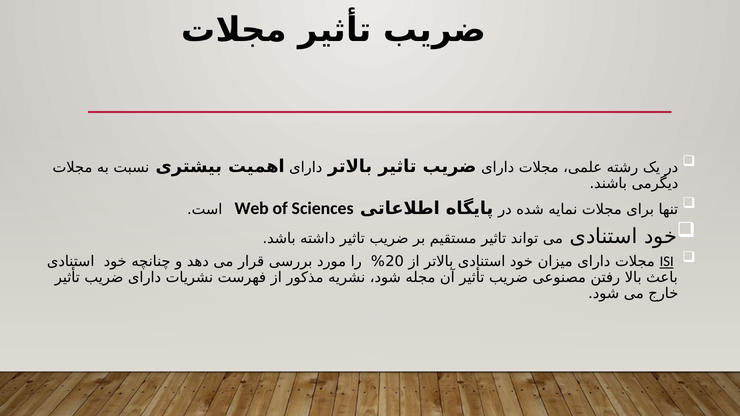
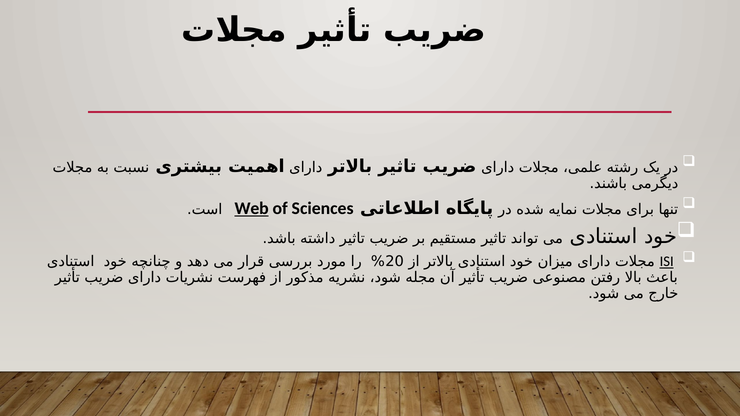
Web underline: none -> present (252, 208)
